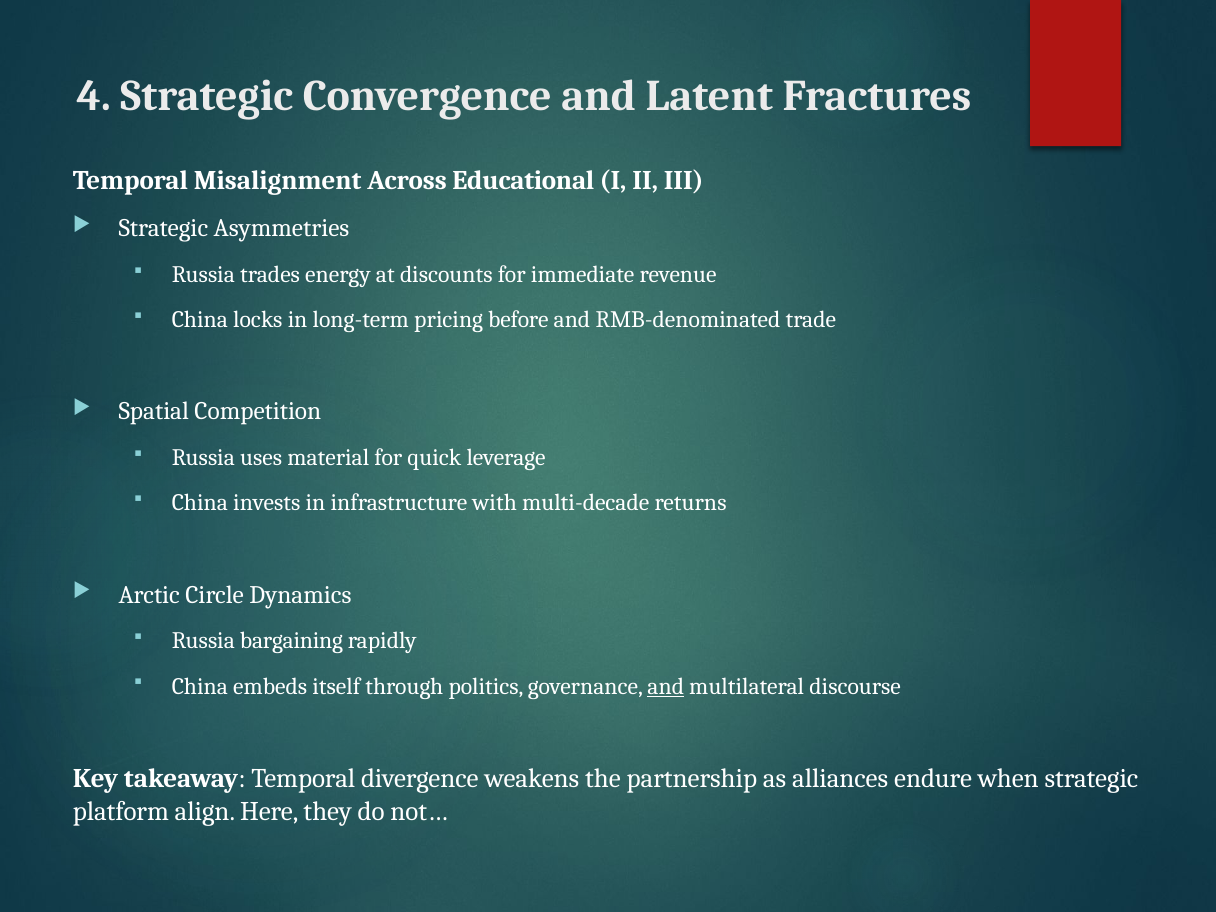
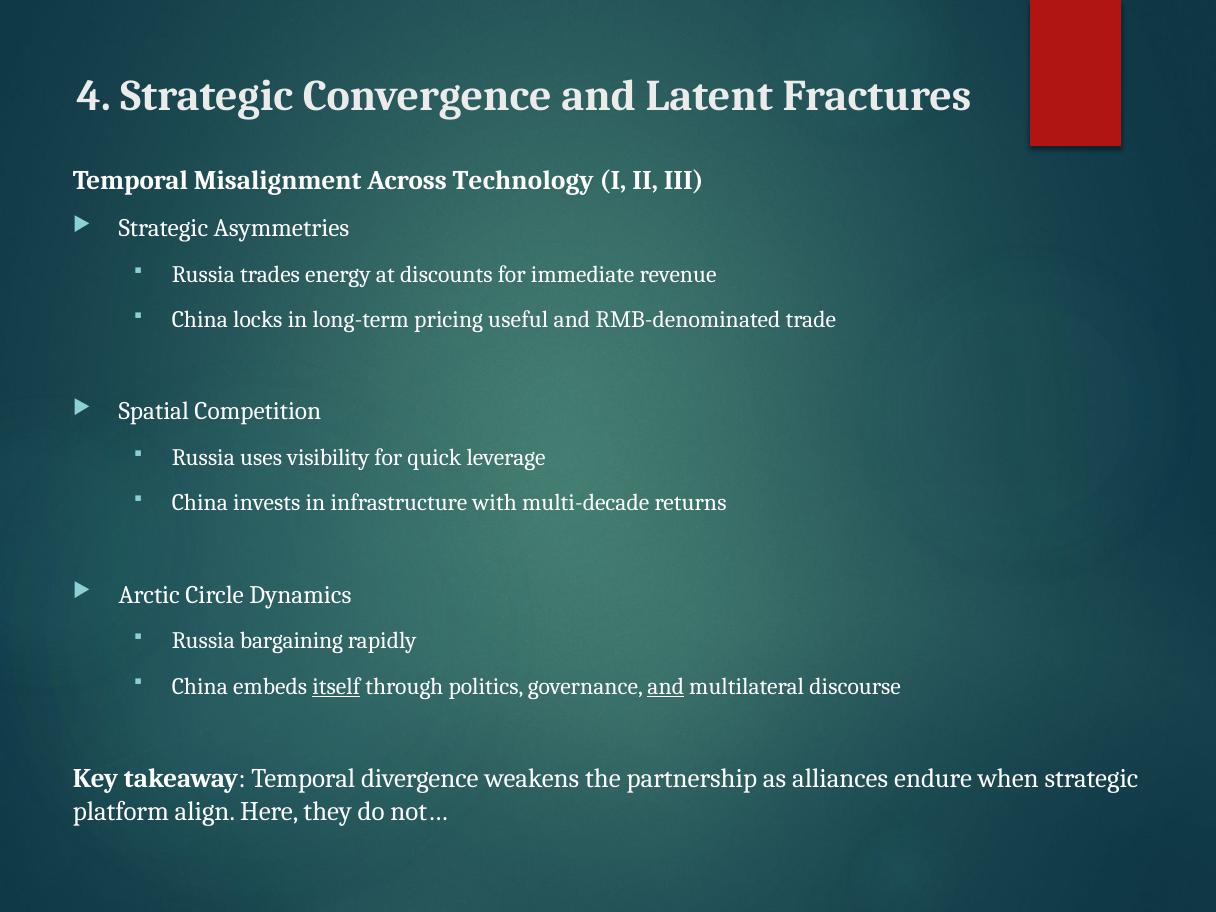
Educational: Educational -> Technology (523, 180)
before: before -> useful (518, 320)
material: material -> visibility (328, 458)
itself underline: none -> present (336, 686)
